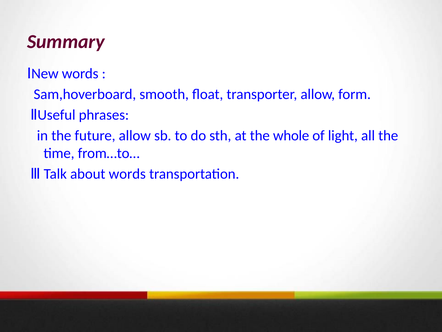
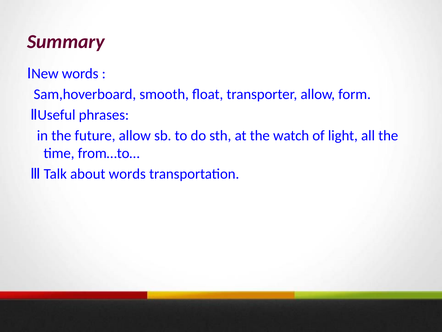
whole: whole -> watch (291, 135)
